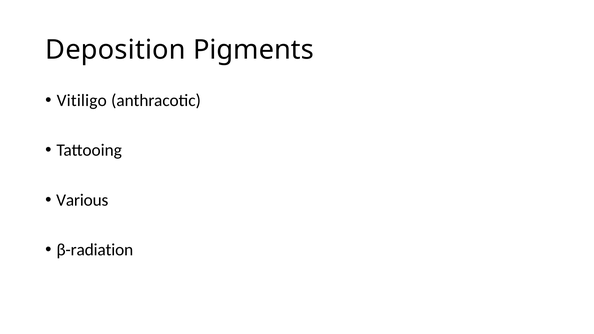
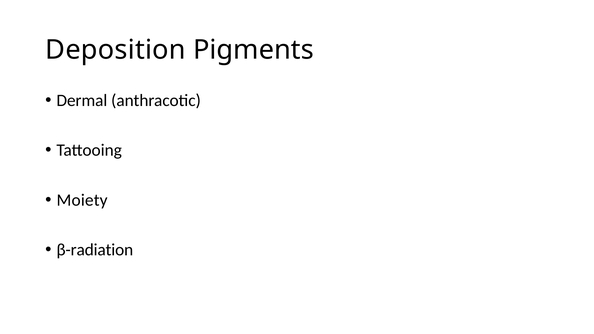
Vitiligo: Vitiligo -> Dermal (82, 100)
Various: Various -> Moiety (82, 200)
